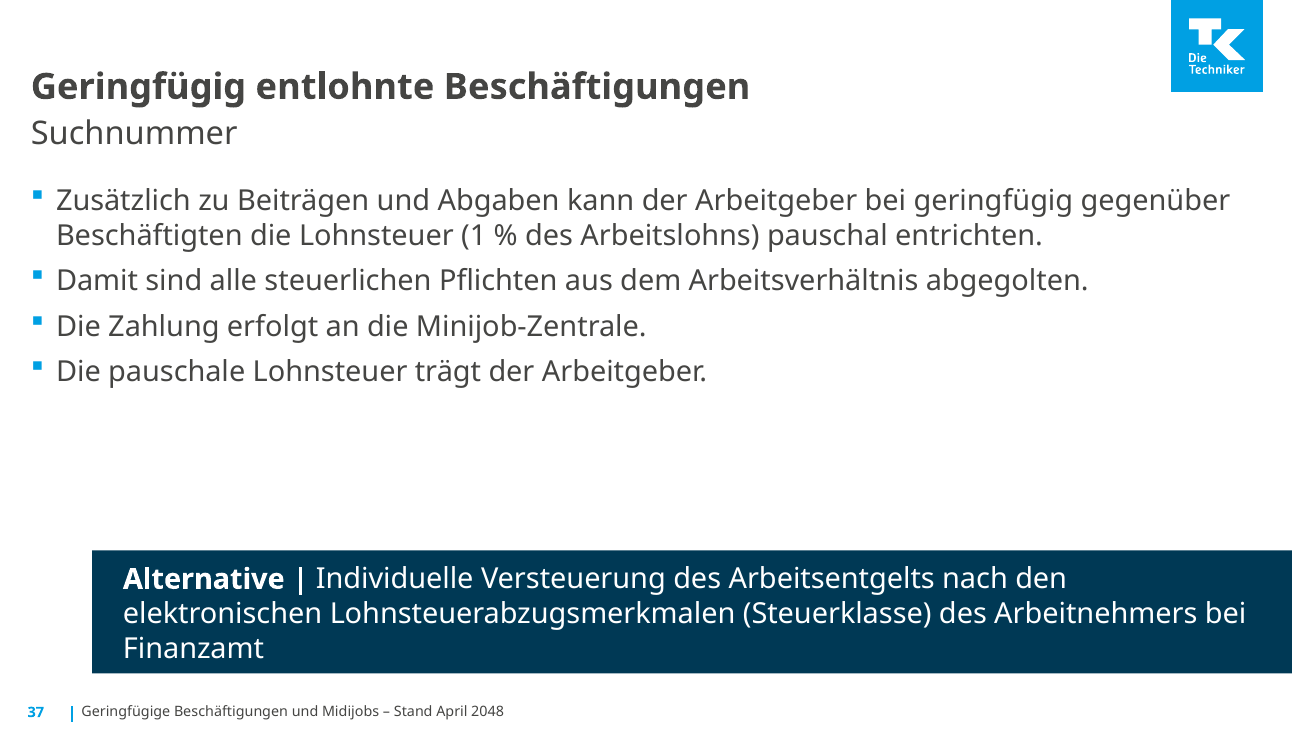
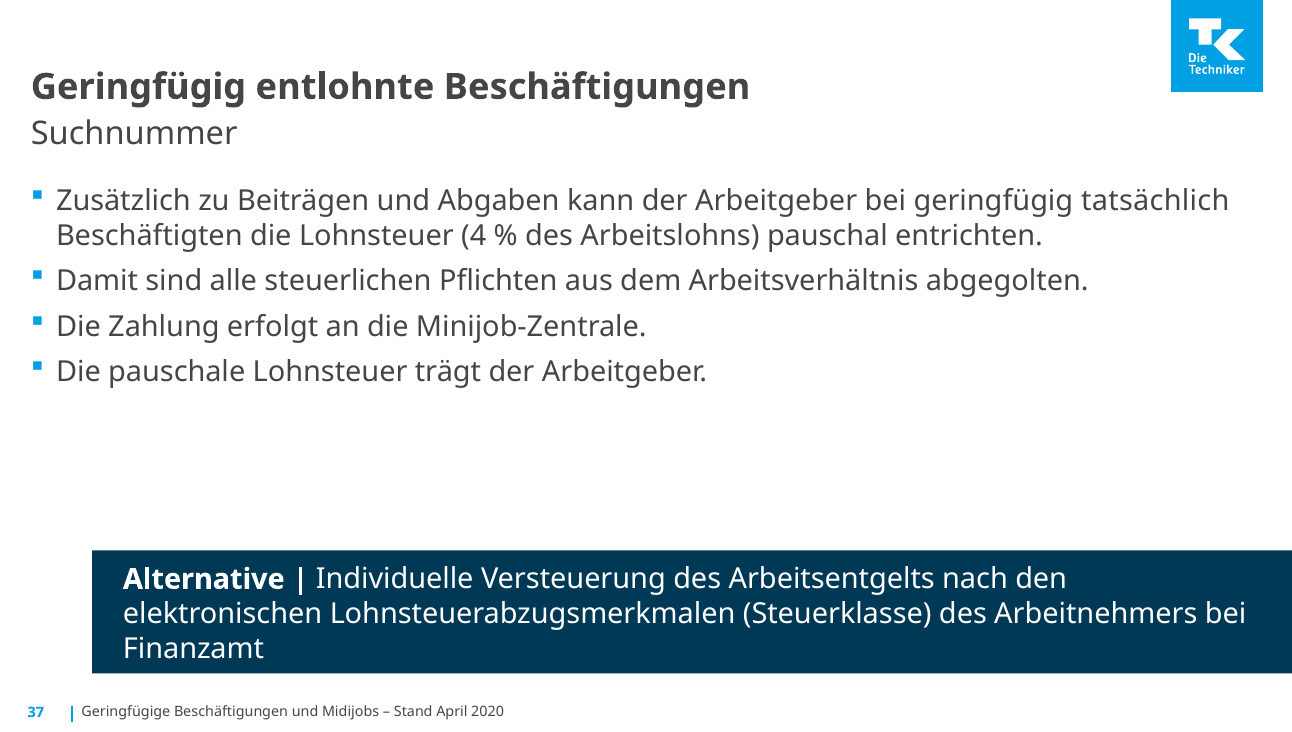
gegenüber: gegenüber -> tatsächlich (1155, 201)
1: 1 -> 4 (474, 236)
2048: 2048 -> 2020 (488, 712)
